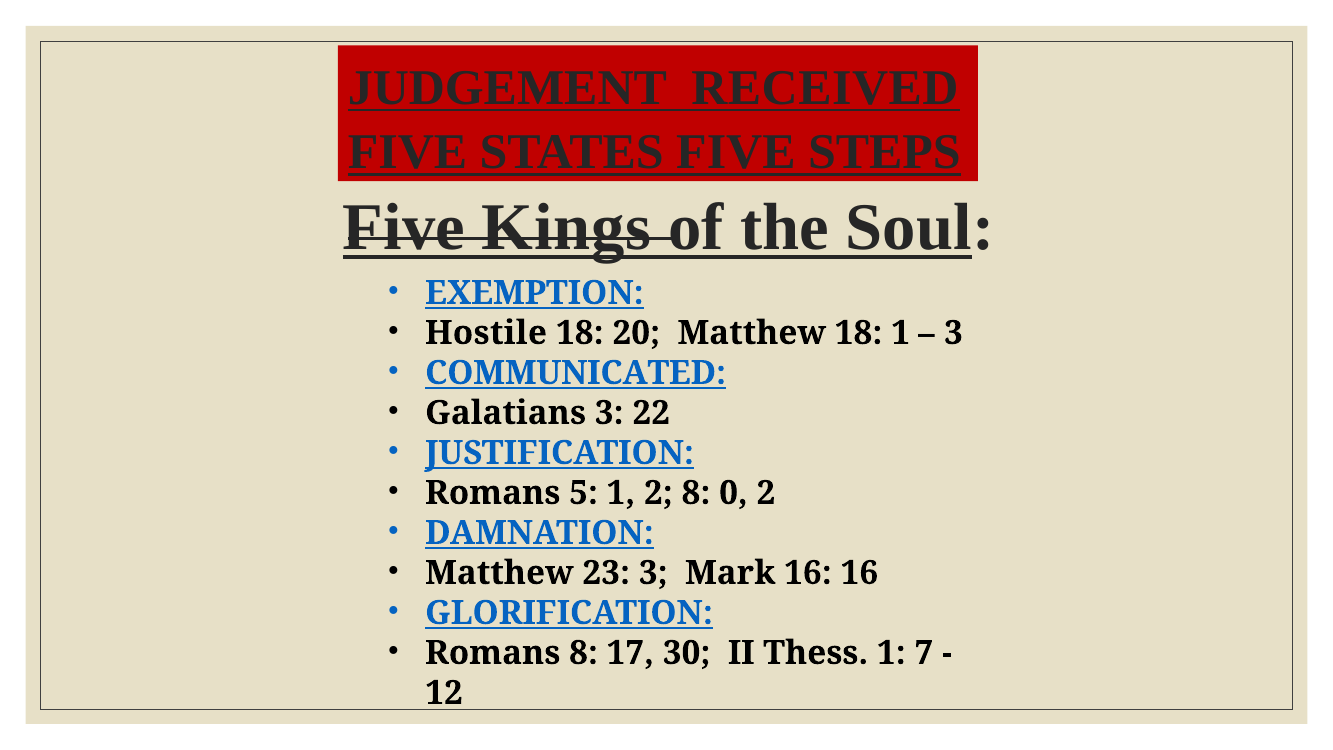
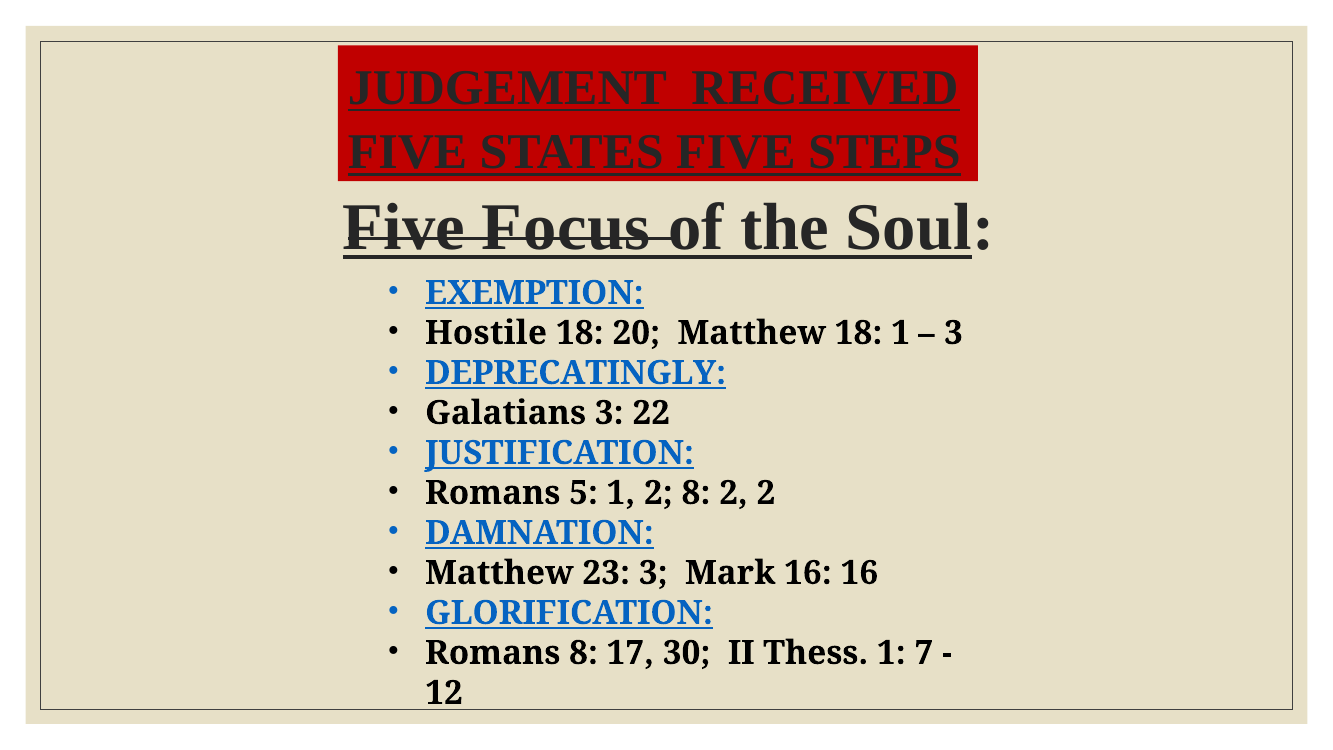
Kings: Kings -> Focus (566, 228)
COMMUNICATED: COMMUNICATED -> DEPRECATINGLY (576, 373)
8 0: 0 -> 2 (733, 493)
